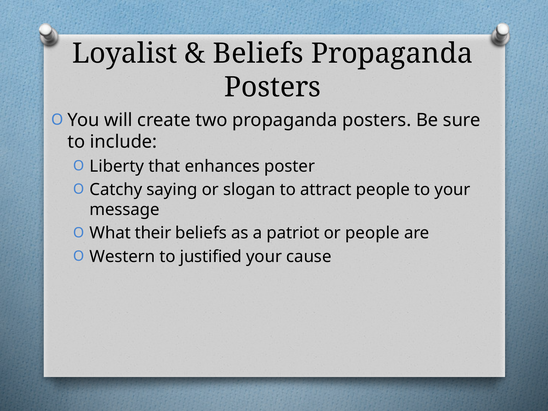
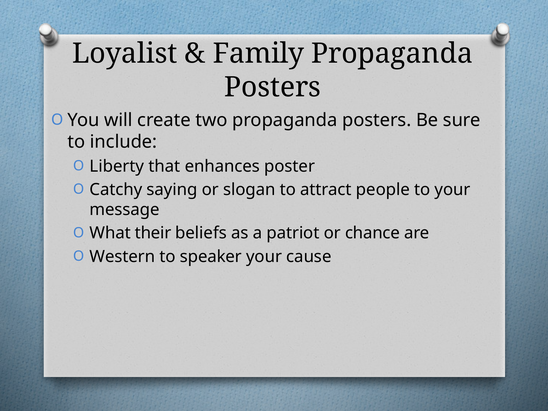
Beliefs: Beliefs -> Family (258, 54)
or people: people -> chance (373, 233)
justified: justified -> speaker (211, 257)
